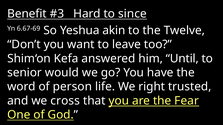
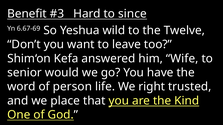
akin: akin -> wild (114, 30)
Until: Until -> Wife (182, 59)
cross: cross -> place (65, 101)
Fear: Fear -> Kind (187, 101)
